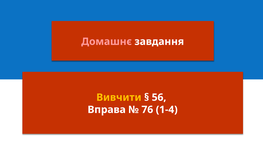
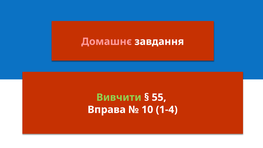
Вивчити colour: yellow -> light green (119, 97)
56: 56 -> 55 (159, 97)
76: 76 -> 10 (147, 110)
